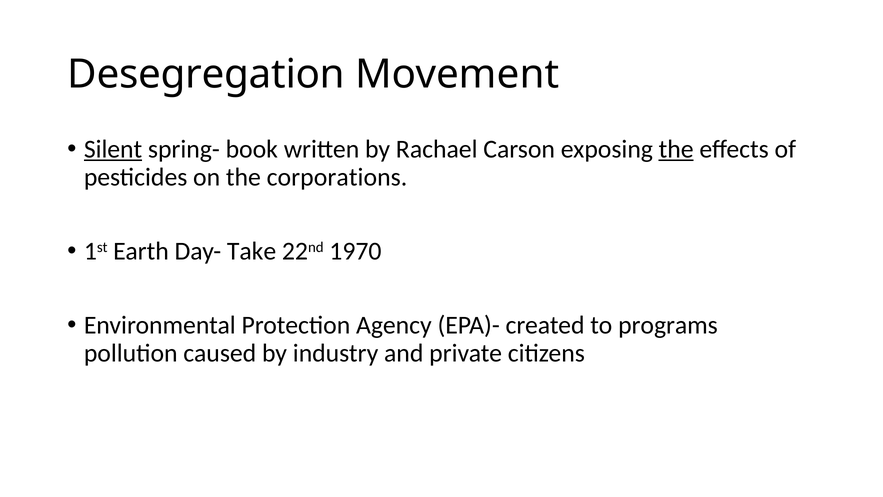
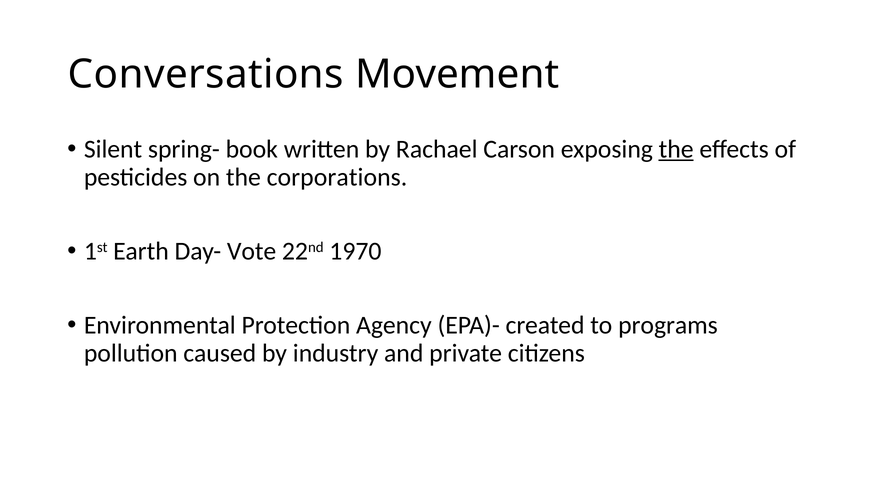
Desegregation: Desegregation -> Conversations (206, 74)
Silent underline: present -> none (113, 149)
Take: Take -> Vote (252, 251)
